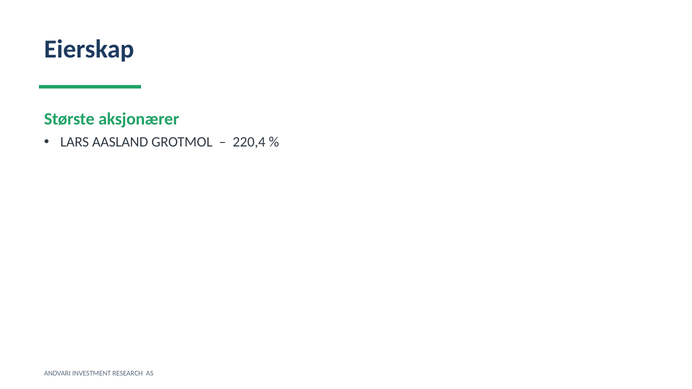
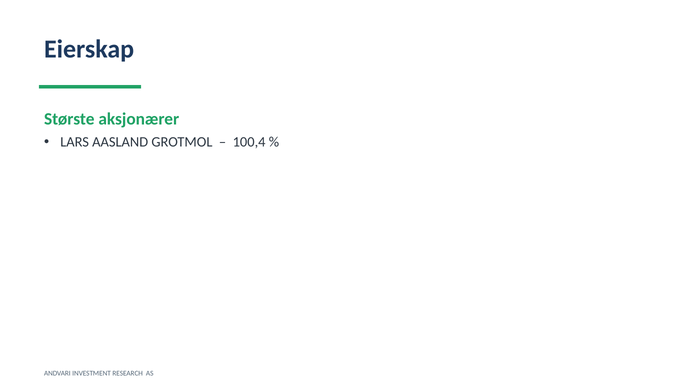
220,4: 220,4 -> 100,4 (249, 142)
